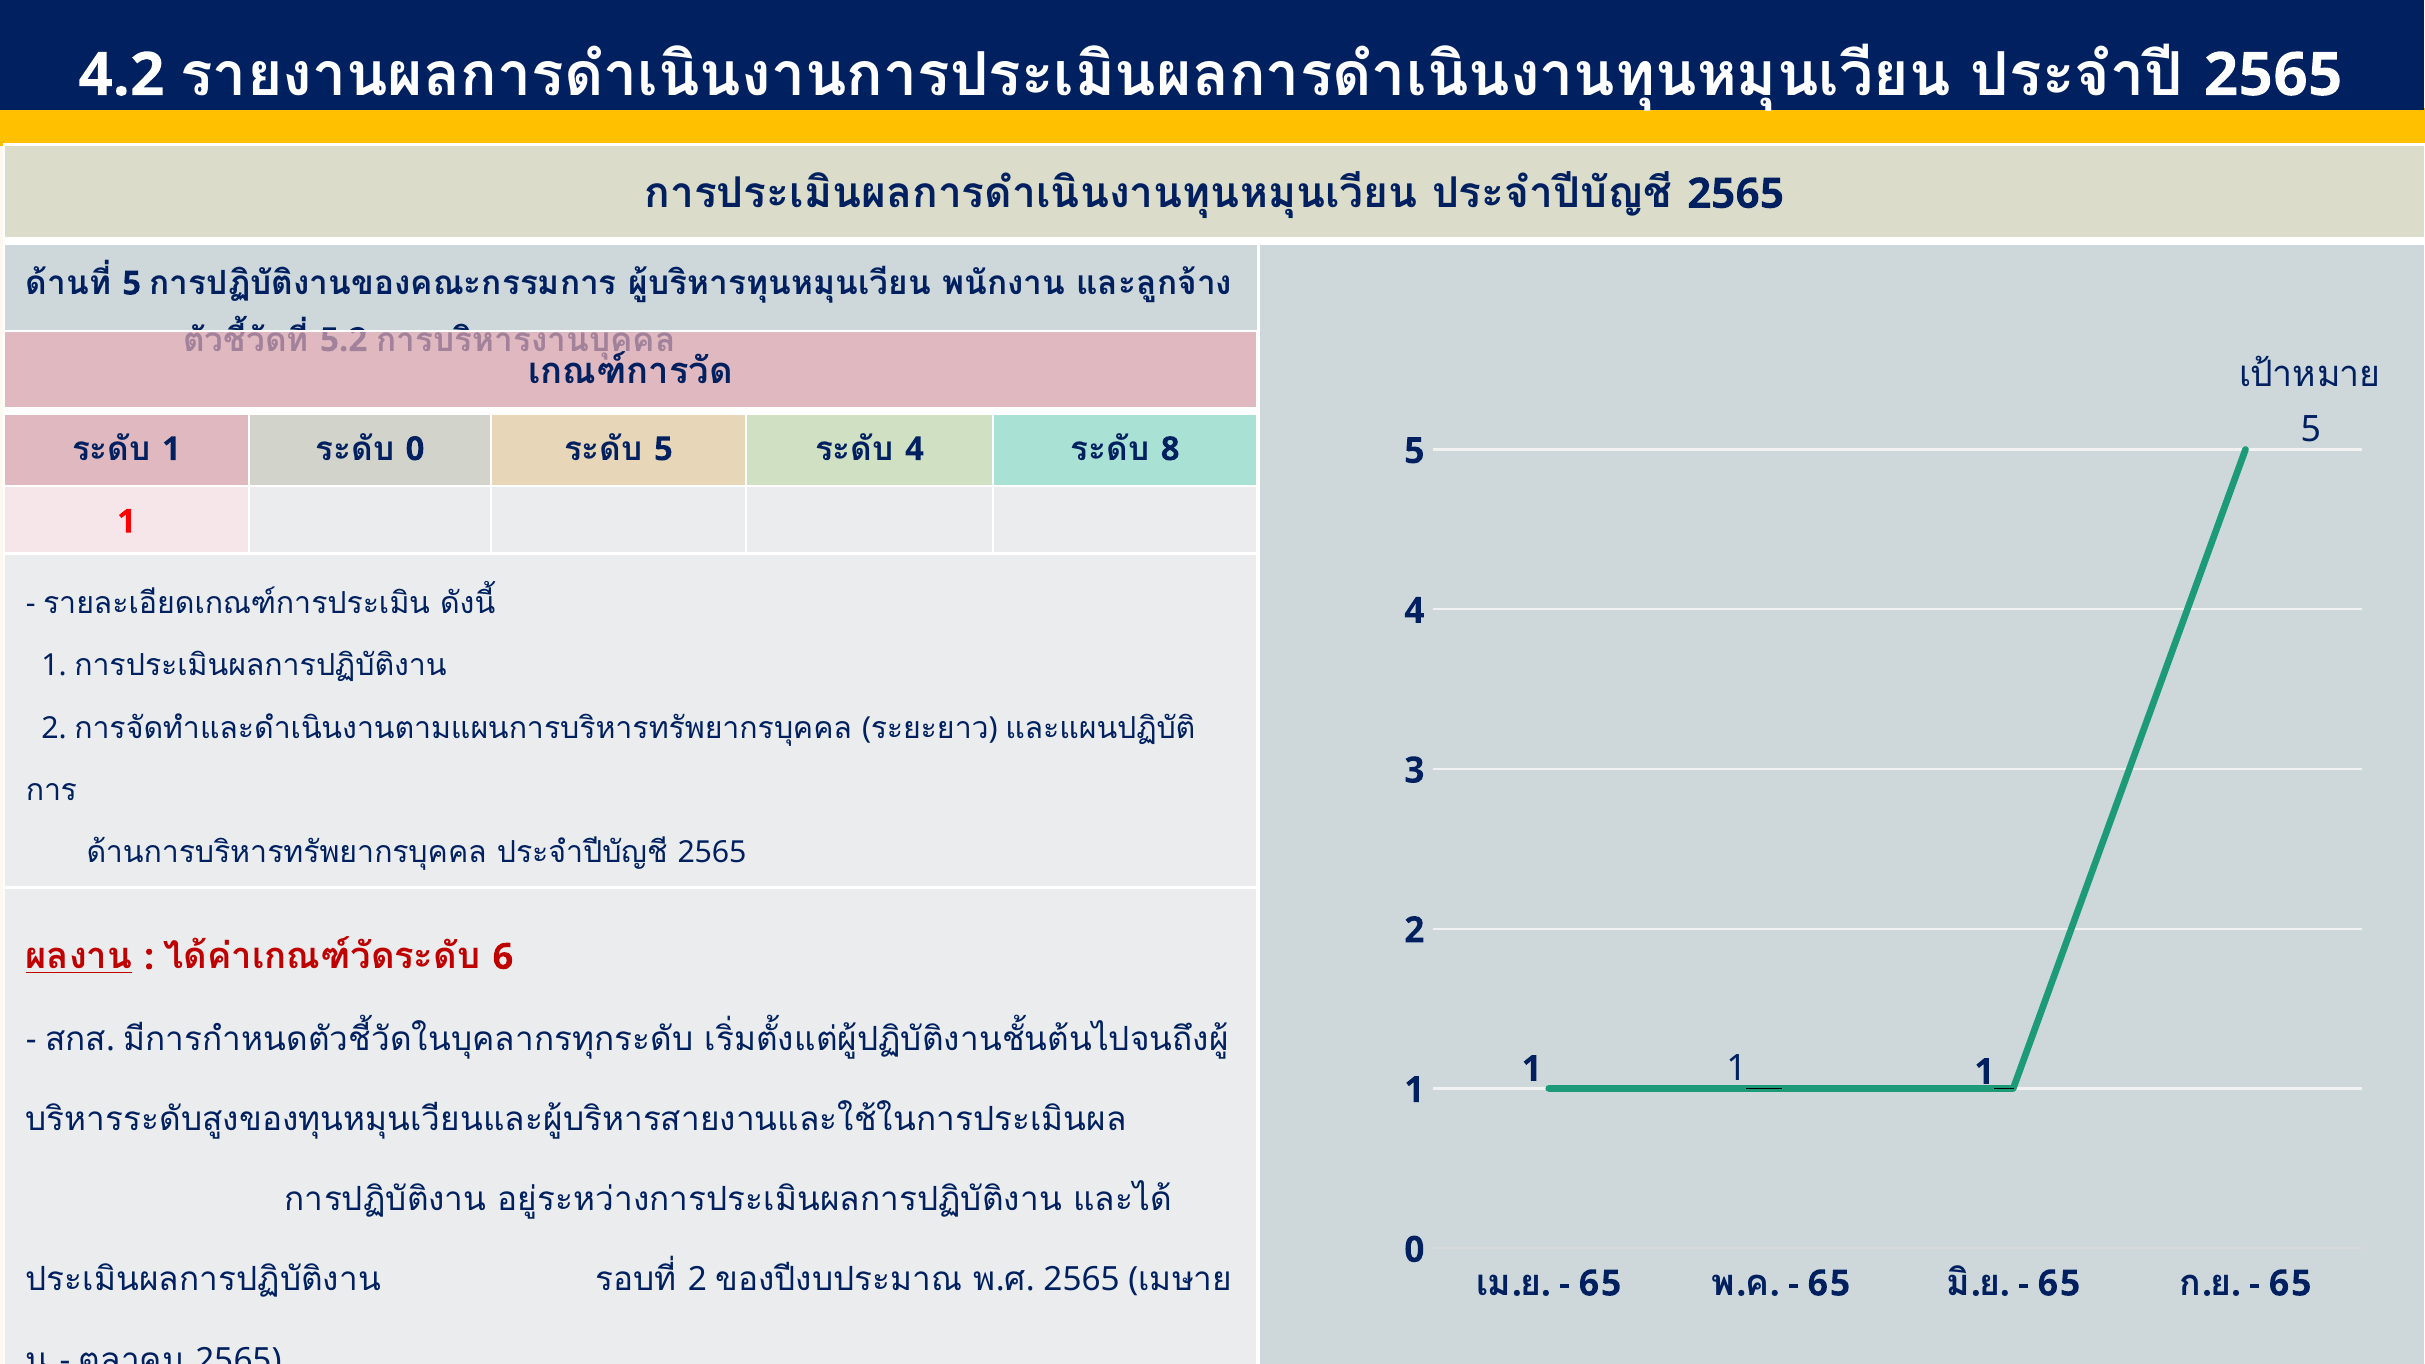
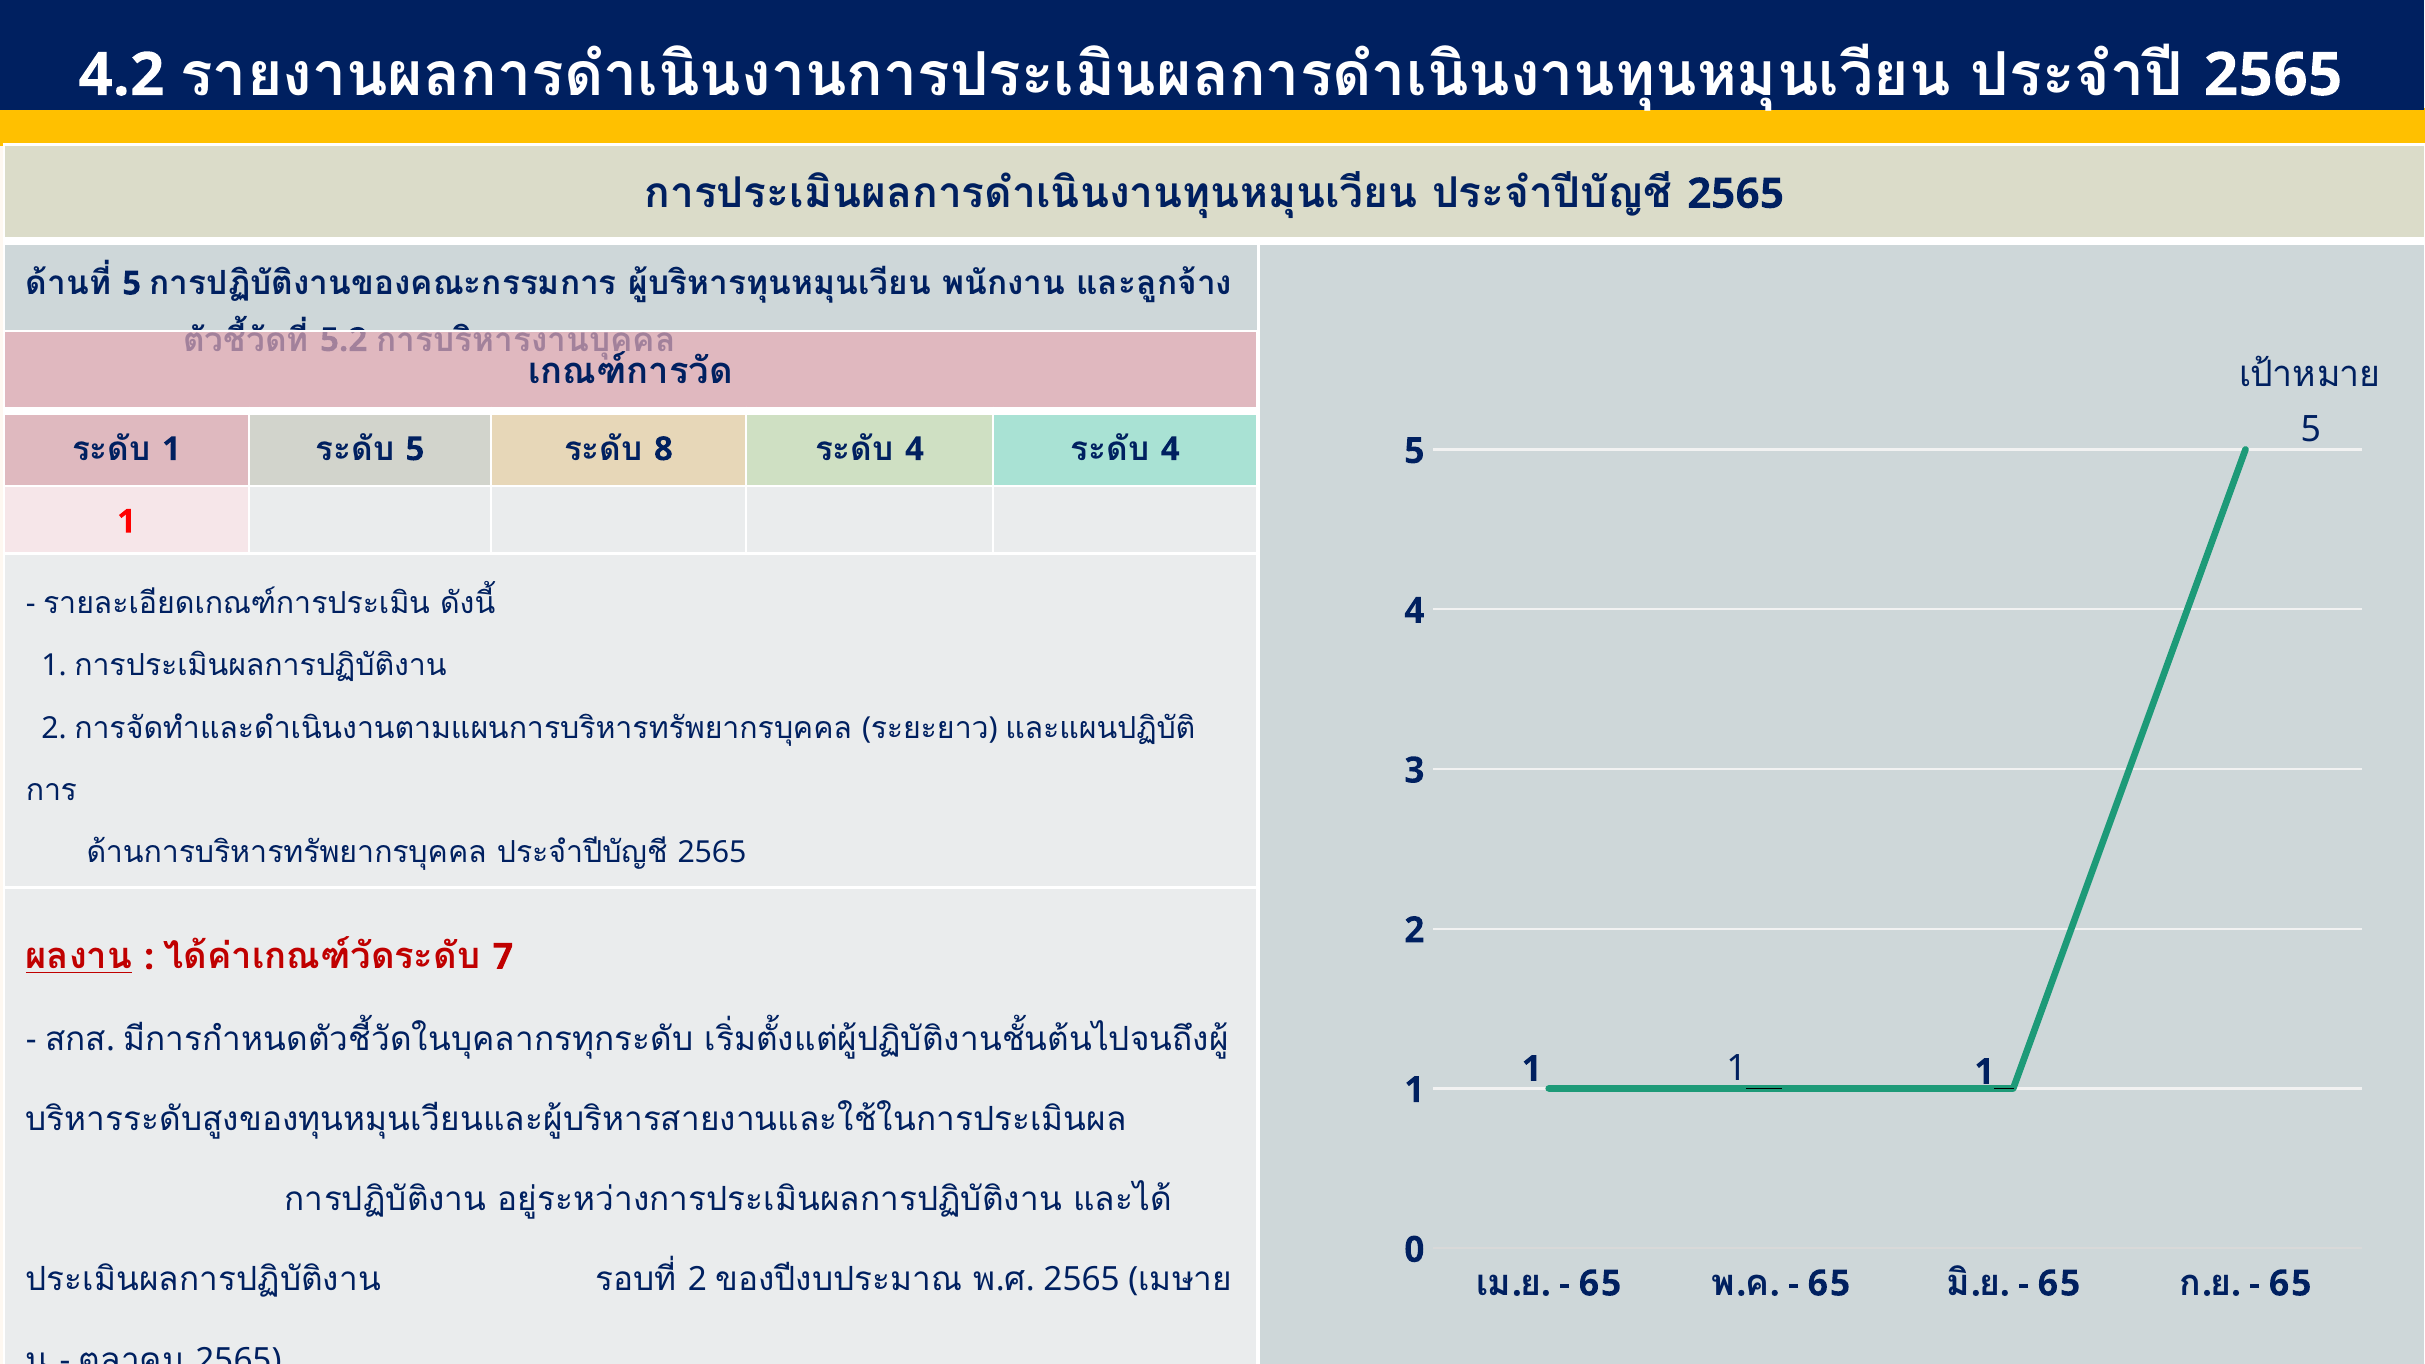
0: 0 -> 5 (415, 449)
5: 5 -> 8 (663, 449)
8: 8 -> 4 (1170, 449)
6: 6 -> 7 (503, 957)
